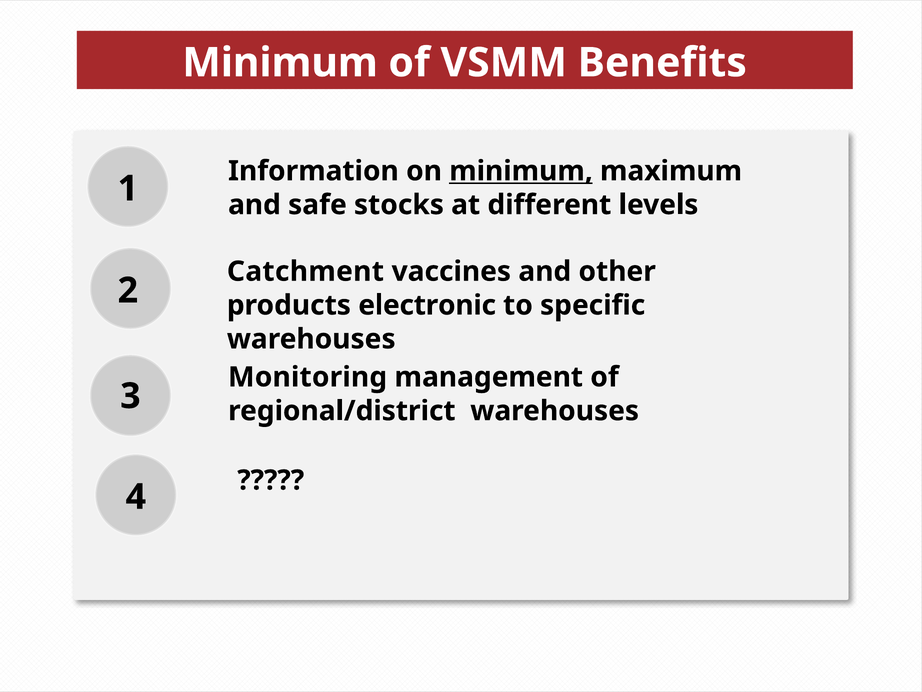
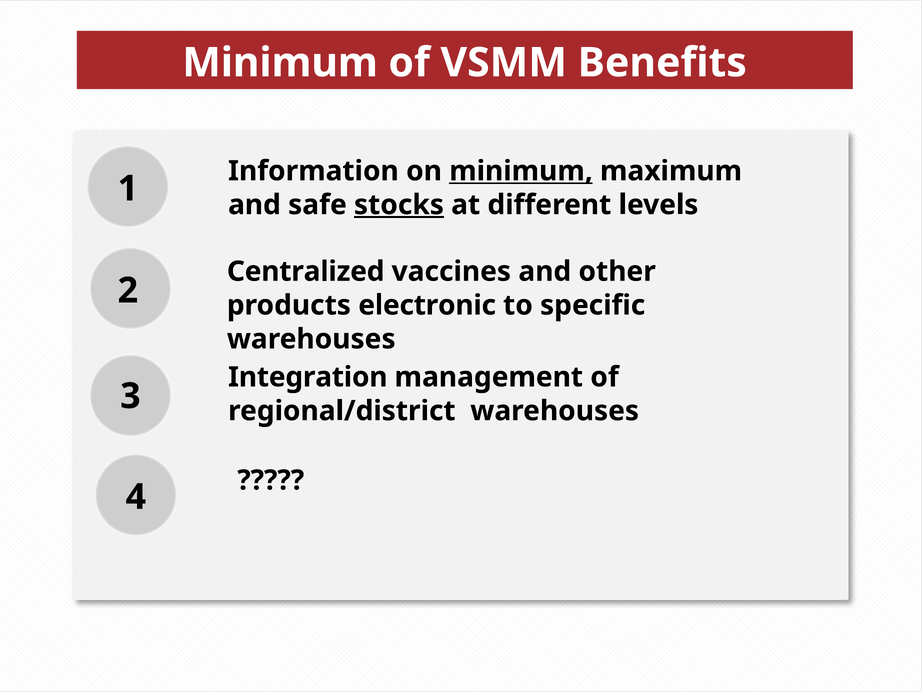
stocks underline: none -> present (399, 205)
Catchment: Catchment -> Centralized (306, 271)
Monitoring: Monitoring -> Integration (308, 377)
